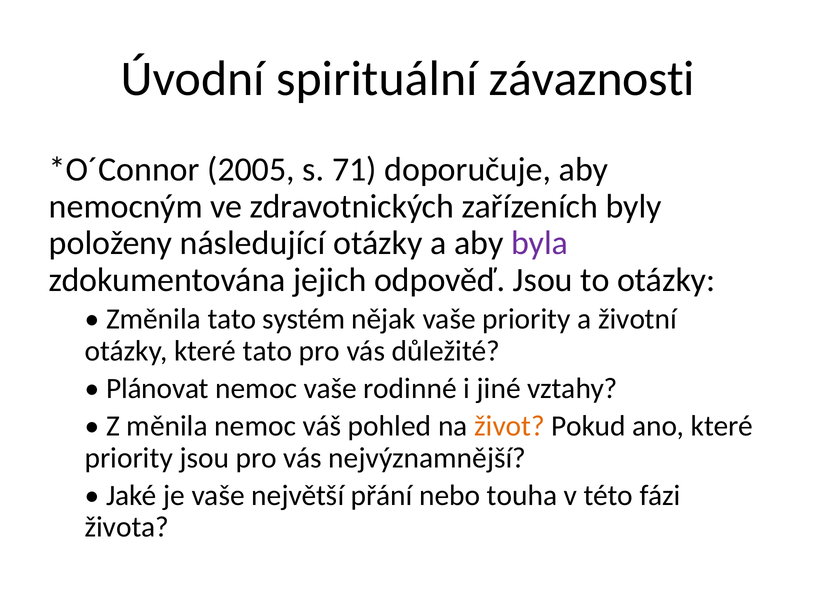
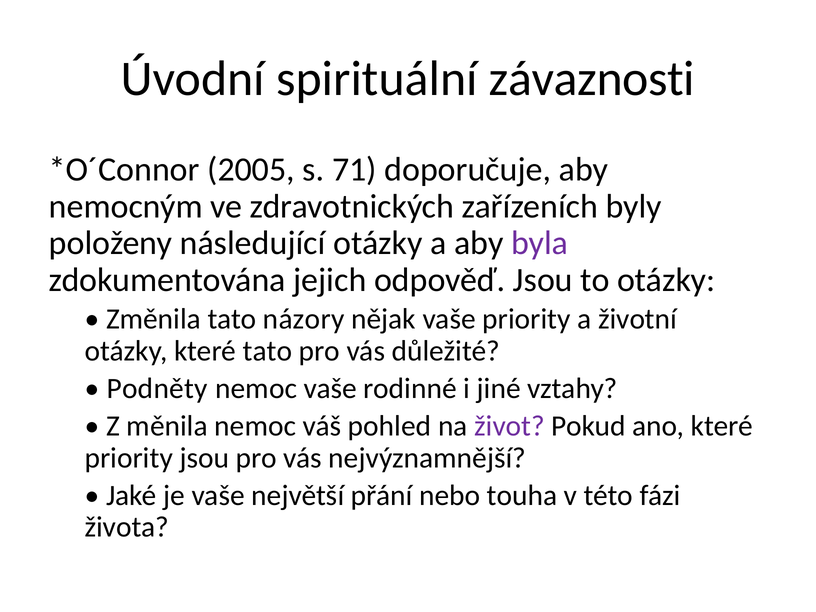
systém: systém -> názory (304, 319)
Plánovat: Plánovat -> Podněty (157, 389)
život colour: orange -> purple (509, 426)
